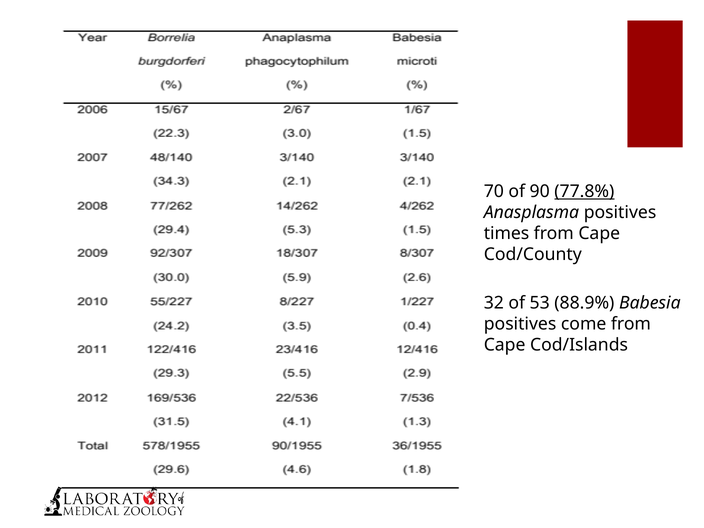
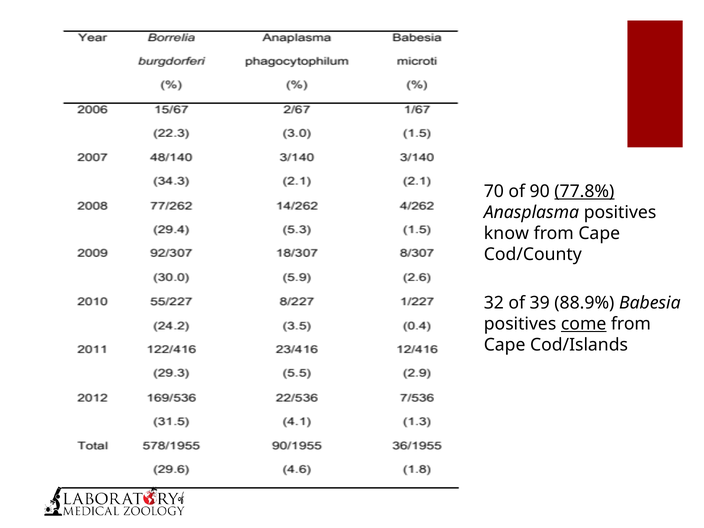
times: times -> know (506, 233)
53: 53 -> 39 (540, 303)
come underline: none -> present (584, 324)
